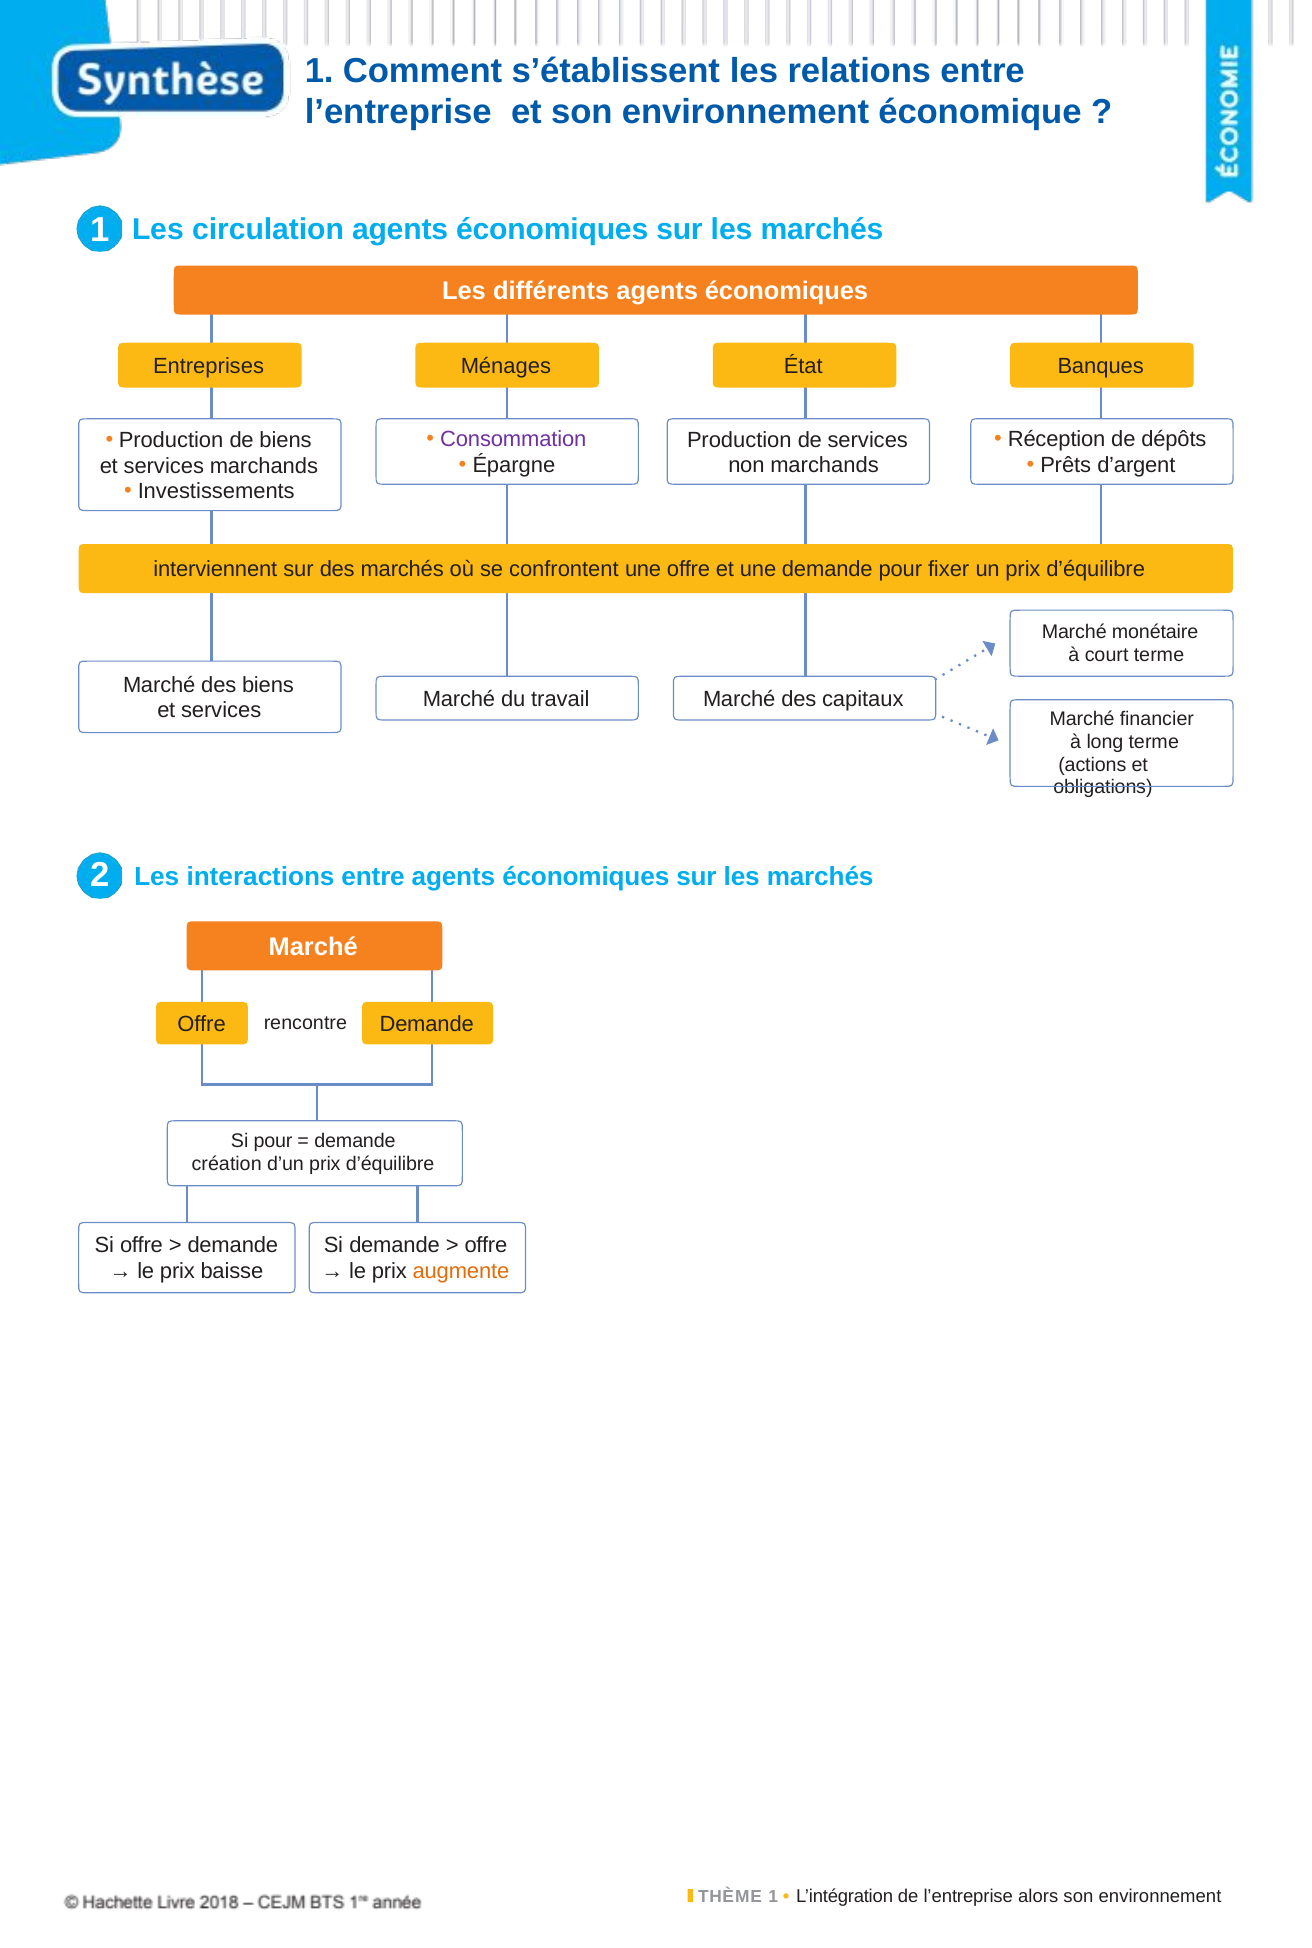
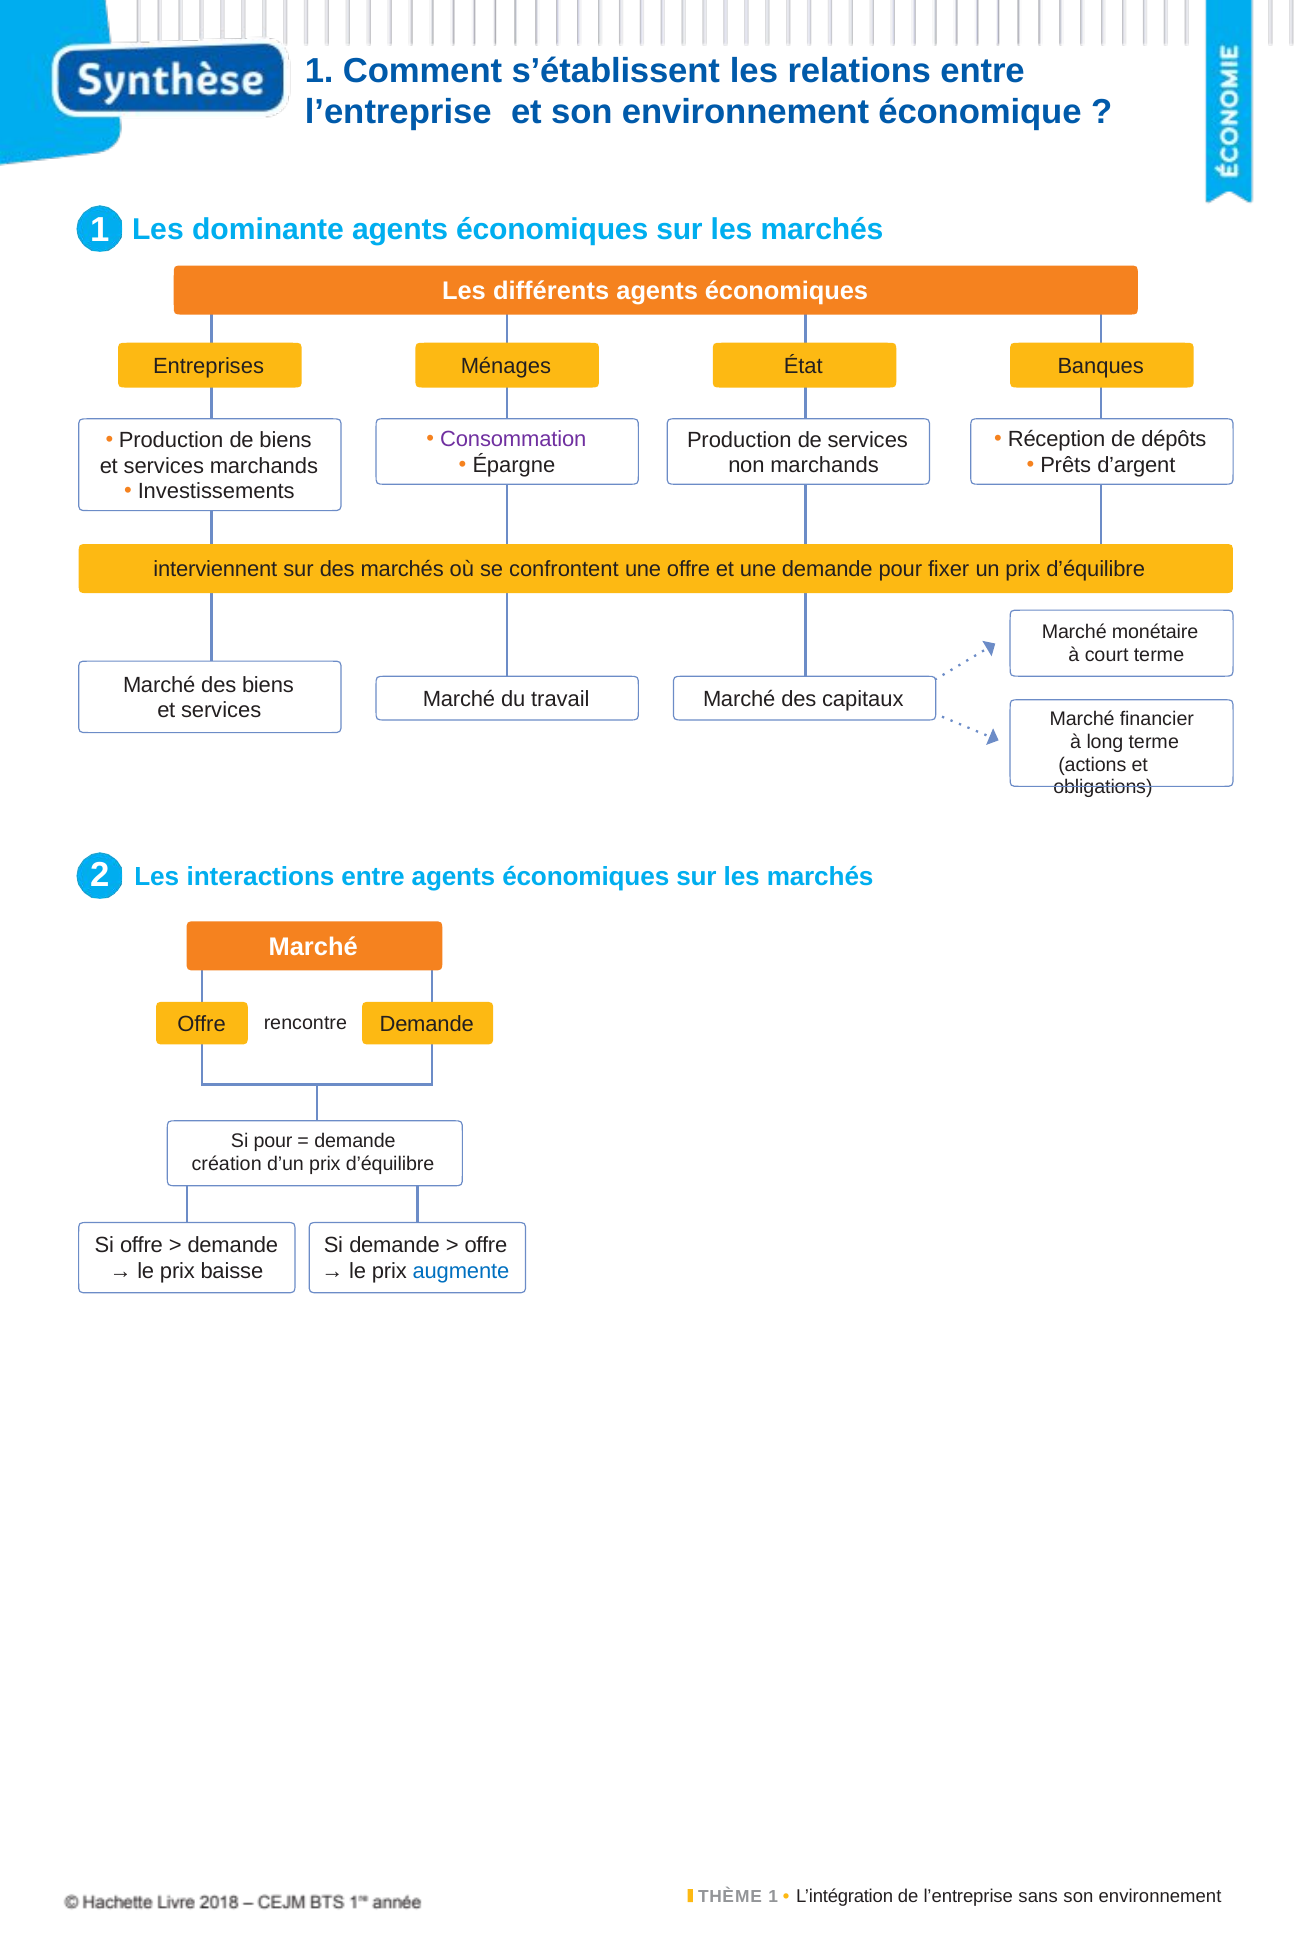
circulation: circulation -> dominante (268, 230)
augmente colour: orange -> blue (461, 1271)
alors: alors -> sans (1038, 1896)
